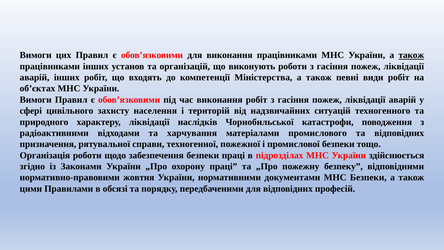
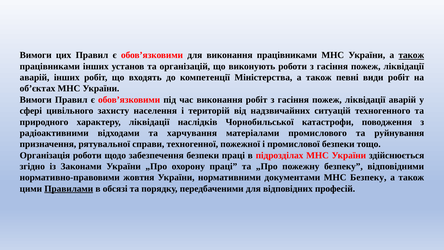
та відповідних: відповідних -> руйнування (399, 133)
МНС Безпеки: Безпеки -> Безпеку (368, 177)
Правилами underline: none -> present (69, 188)
